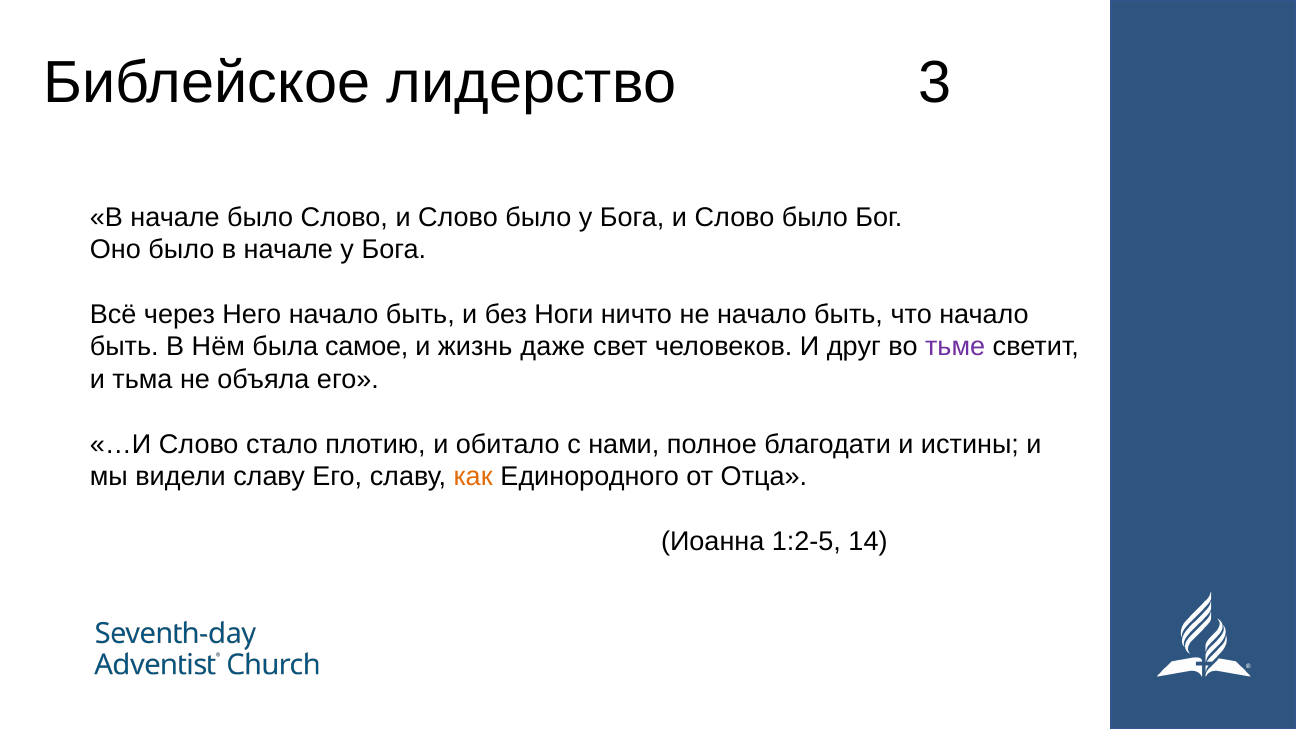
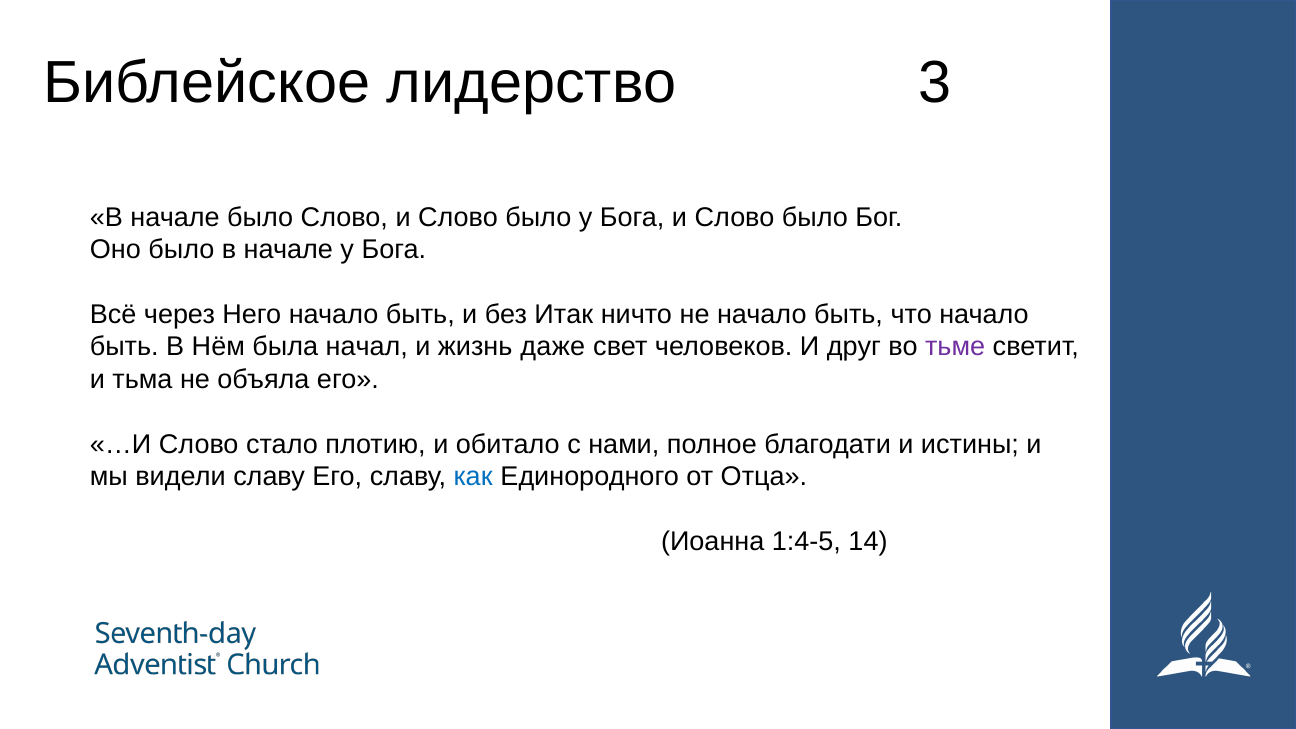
Ноги: Ноги -> Итак (564, 315)
самое: самое -> начал (367, 347)
как colour: orange -> blue (473, 477)
1:2-5: 1:2-5 -> 1:4-5 (806, 541)
